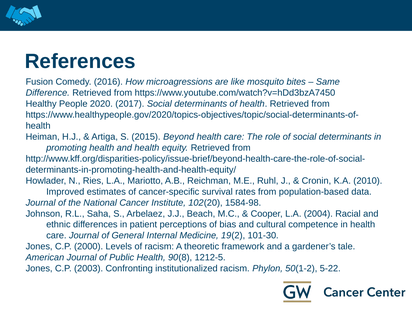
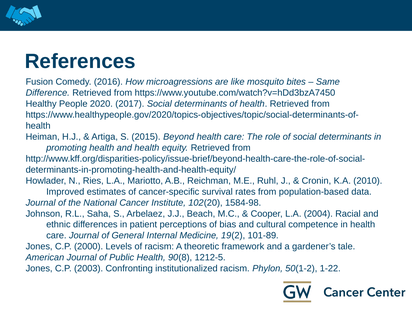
101-30: 101-30 -> 101-89 (263, 236)
5-22: 5-22 -> 1-22 (330, 269)
